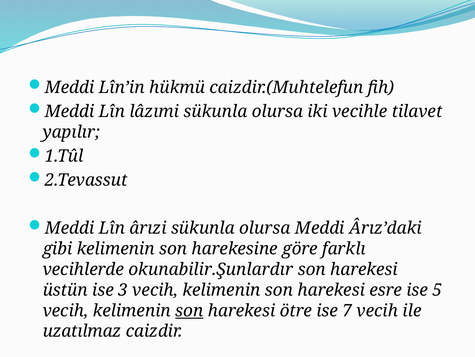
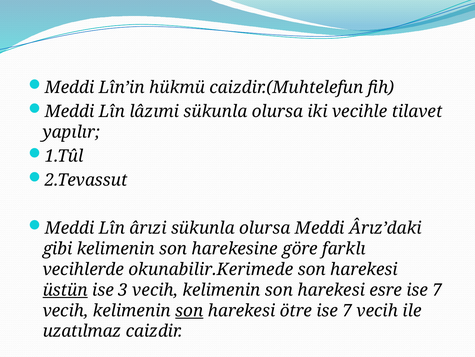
okunabilir.Şunlardır: okunabilir.Şunlardır -> okunabilir.Kerimede (211, 269)
üstün underline: none -> present (65, 289)
esre ise 5: 5 -> 7 (437, 289)
